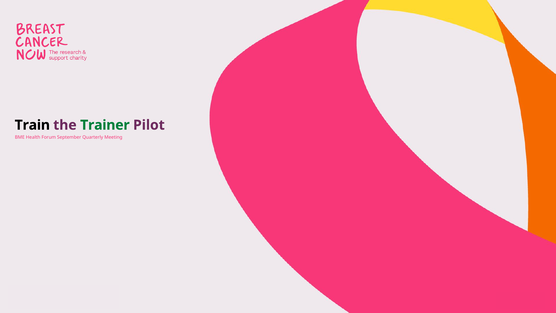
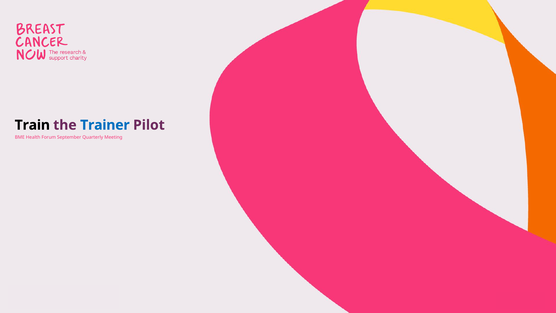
Trainer colour: green -> blue (105, 125)
